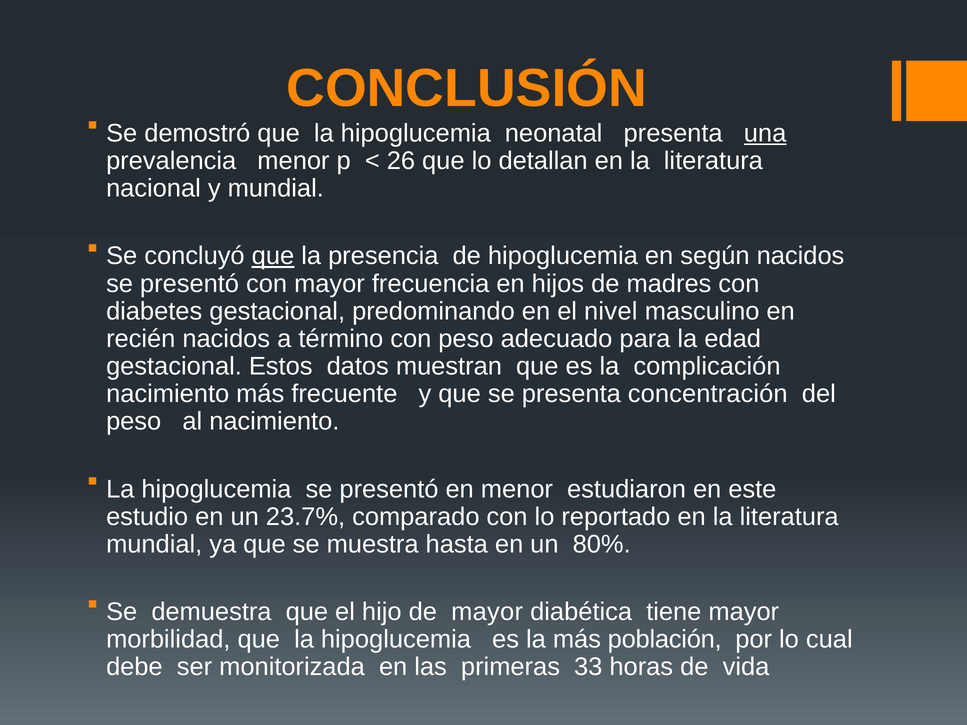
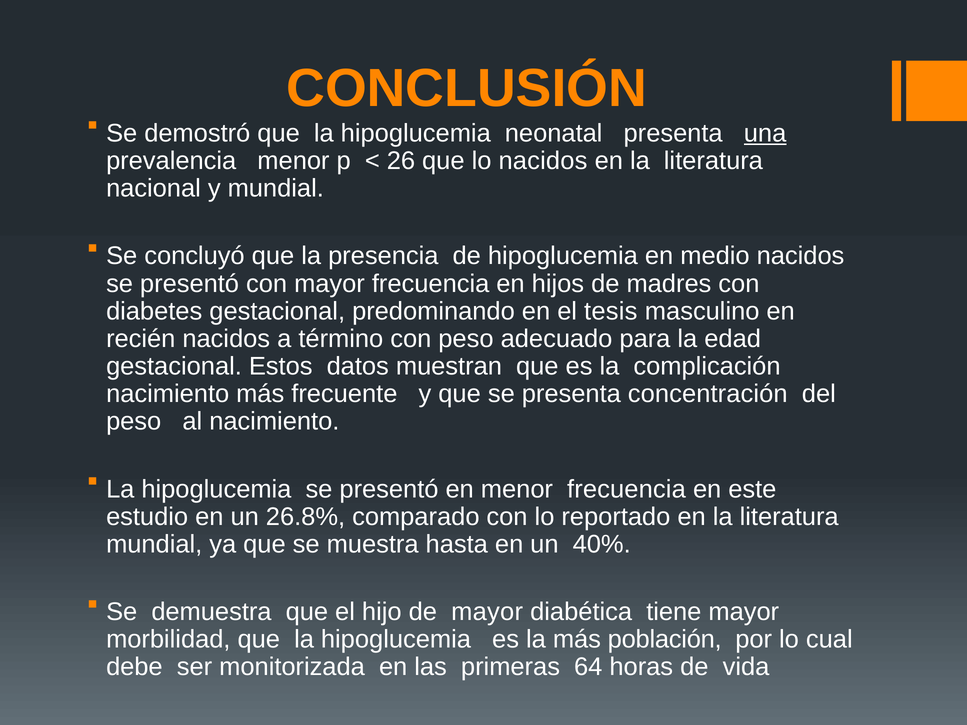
lo detallan: detallan -> nacidos (543, 161)
que underline: present -> none (273, 256)
según: según -> medio (715, 256)
nivel: nivel -> tesis (611, 311)
menor estudiaron: estudiaron -> frecuencia (626, 489)
23.7%: 23.7% -> 26.8% (305, 517)
80%: 80% -> 40% (602, 544)
33: 33 -> 64 (588, 667)
